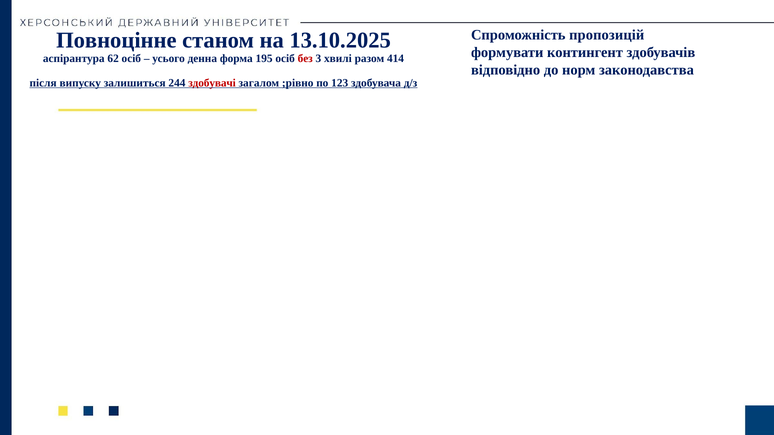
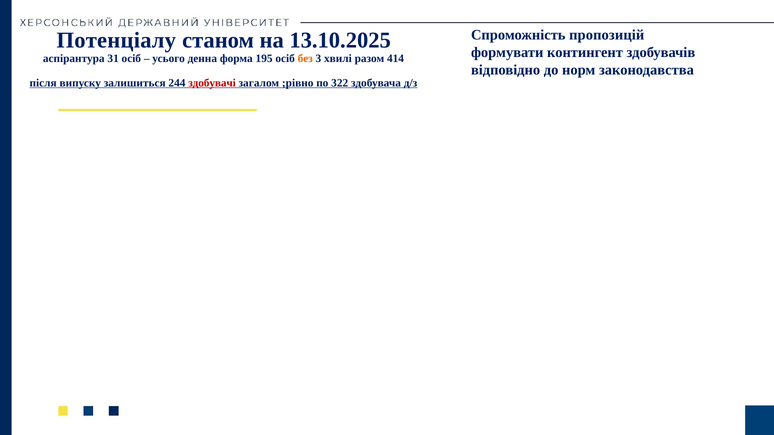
Повноцінне: Повноцінне -> Потенціалу (116, 40)
62: 62 -> 31 (113, 59)
без colour: red -> orange (305, 59)
123: 123 -> 322 (340, 83)
